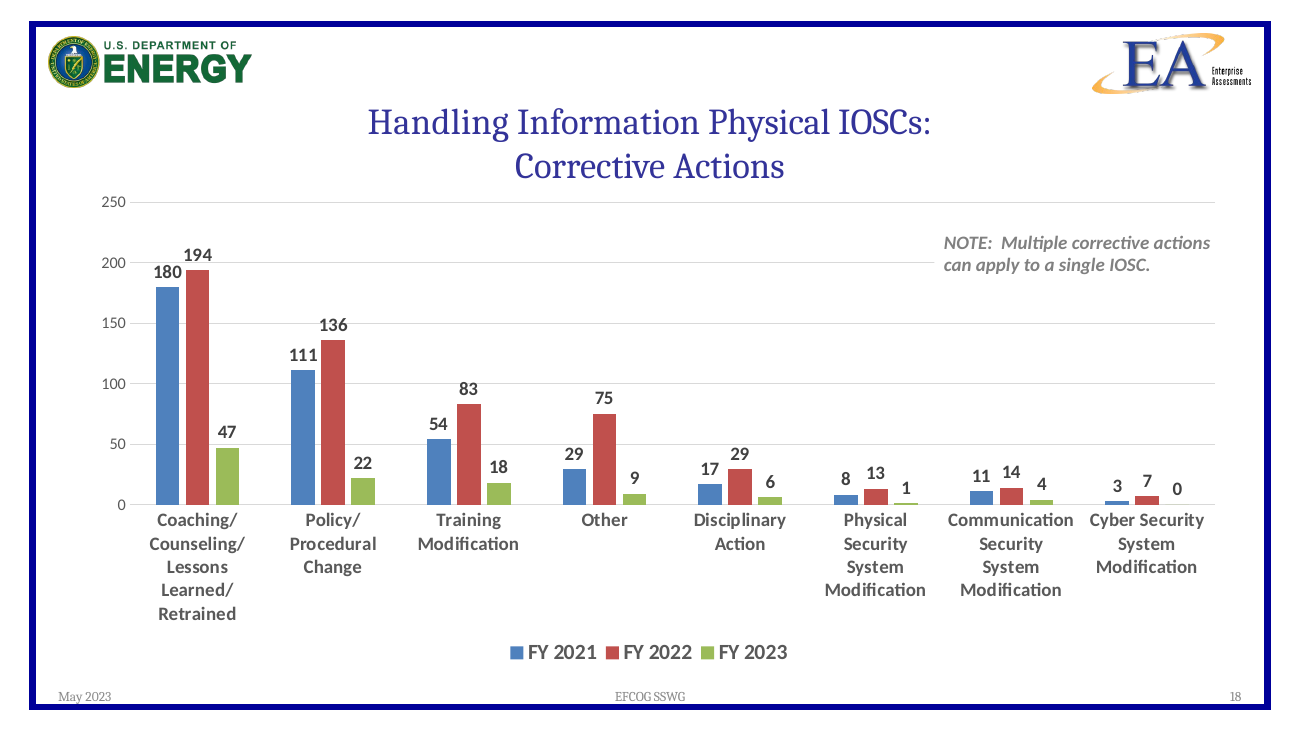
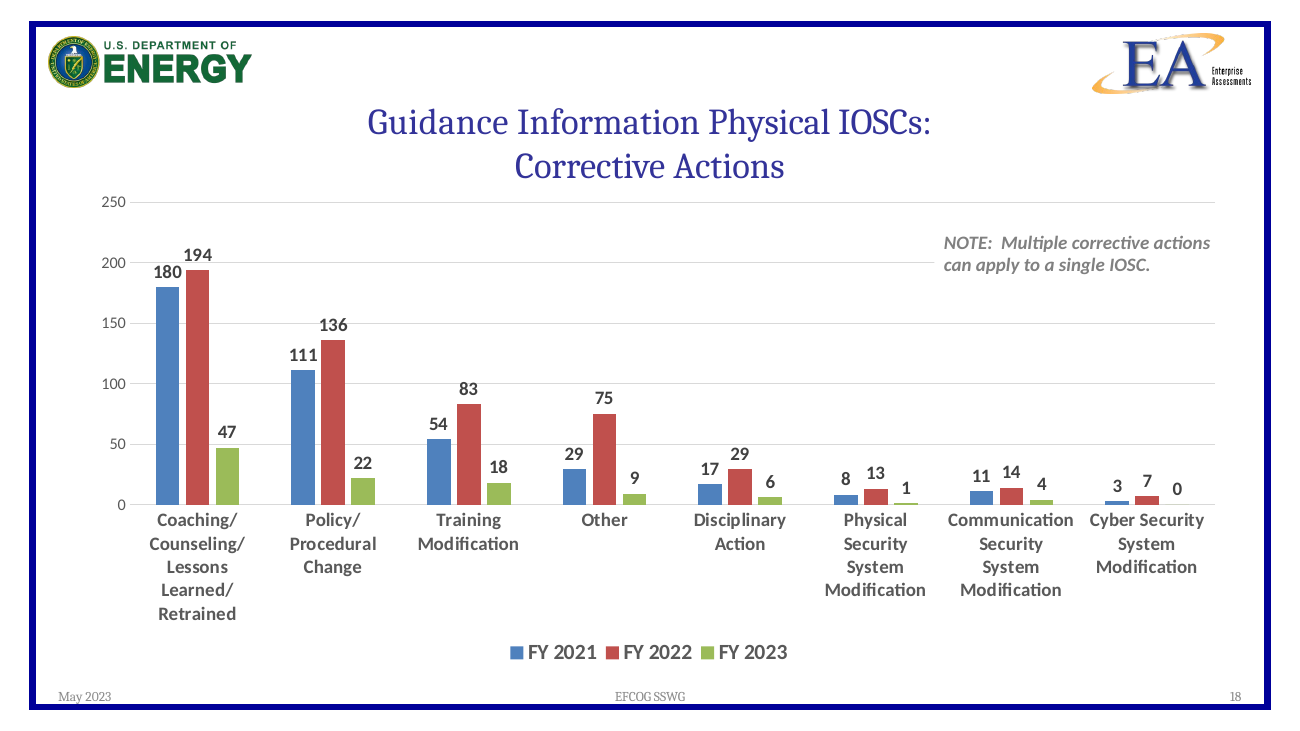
Handling: Handling -> Guidance (438, 123)
